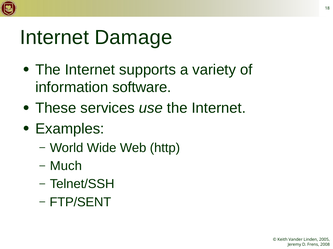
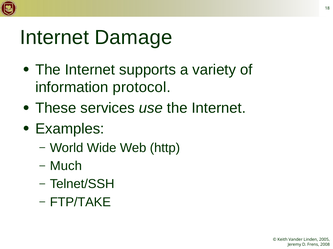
software: software -> protocol (142, 88)
FTP/SENT: FTP/SENT -> FTP/TAKE (80, 203)
